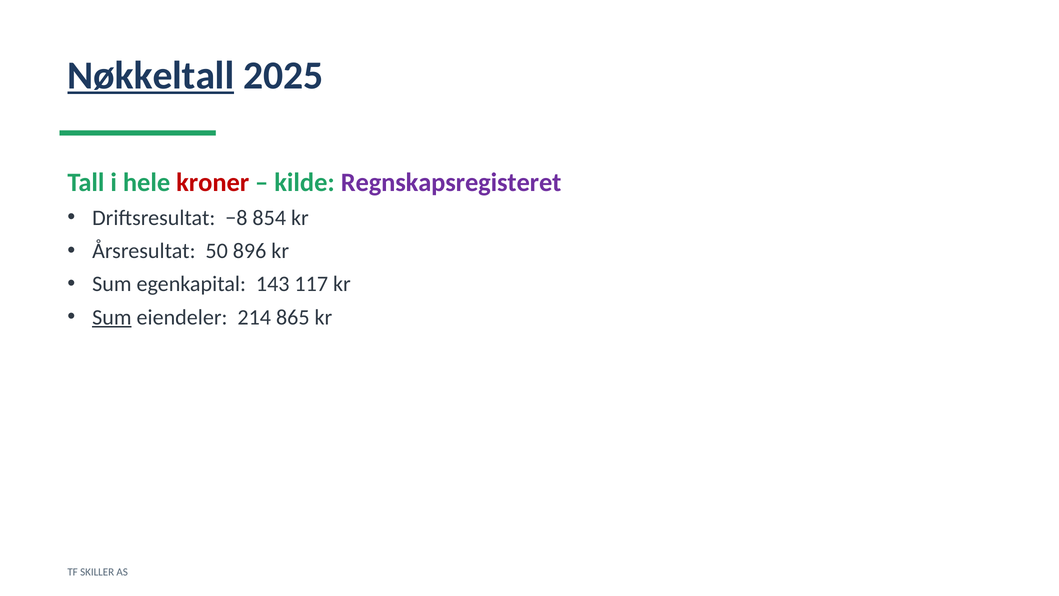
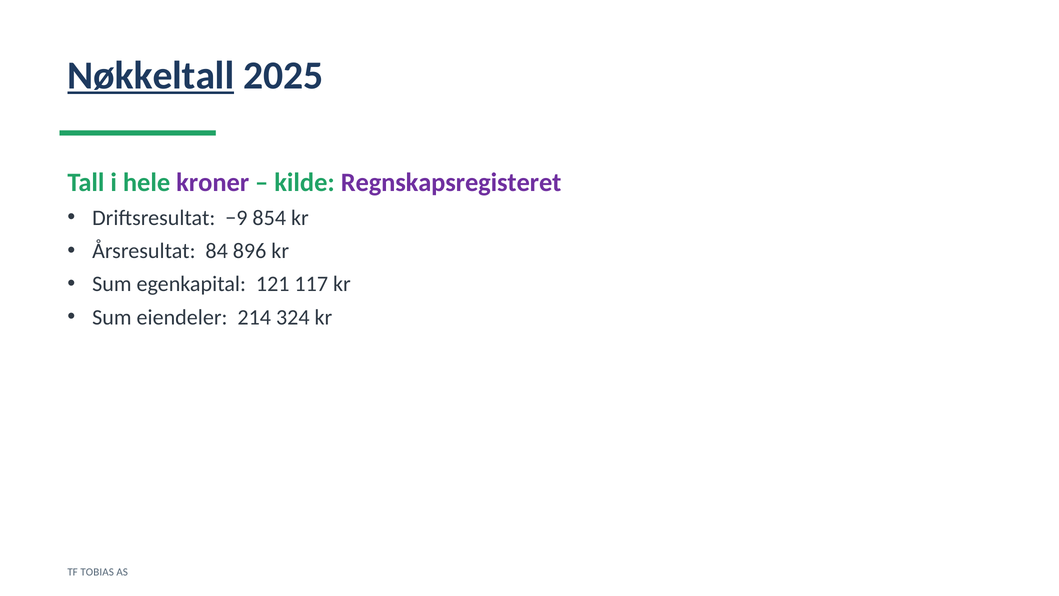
kroner colour: red -> purple (213, 182)
−8: −8 -> −9 (236, 218)
50: 50 -> 84 (217, 251)
143: 143 -> 121 (273, 284)
Sum underline: present -> none (112, 317)
865: 865 -> 324 (293, 317)
SKILLER: SKILLER -> TOBIAS (97, 572)
